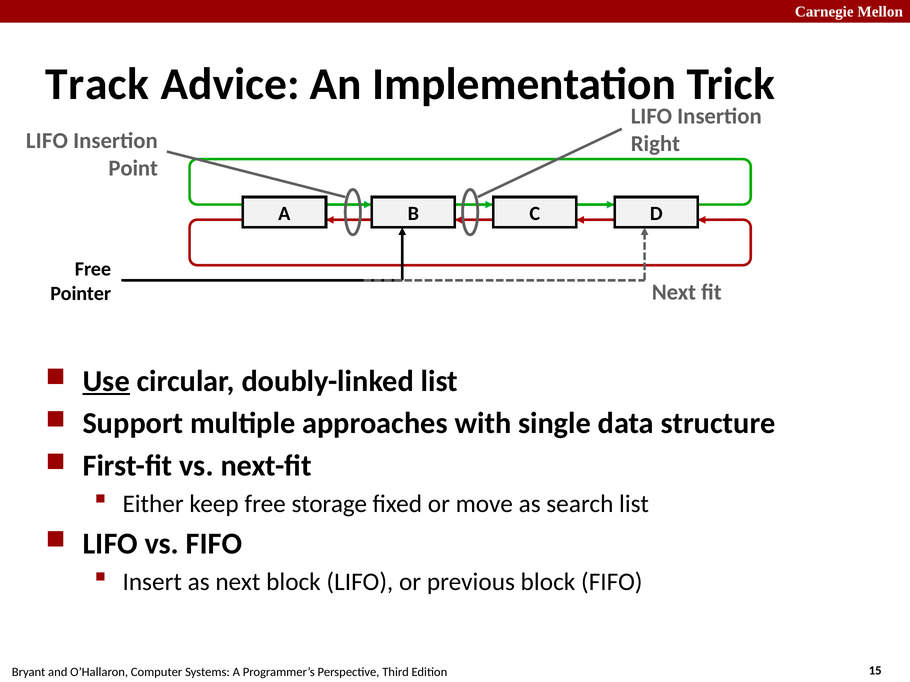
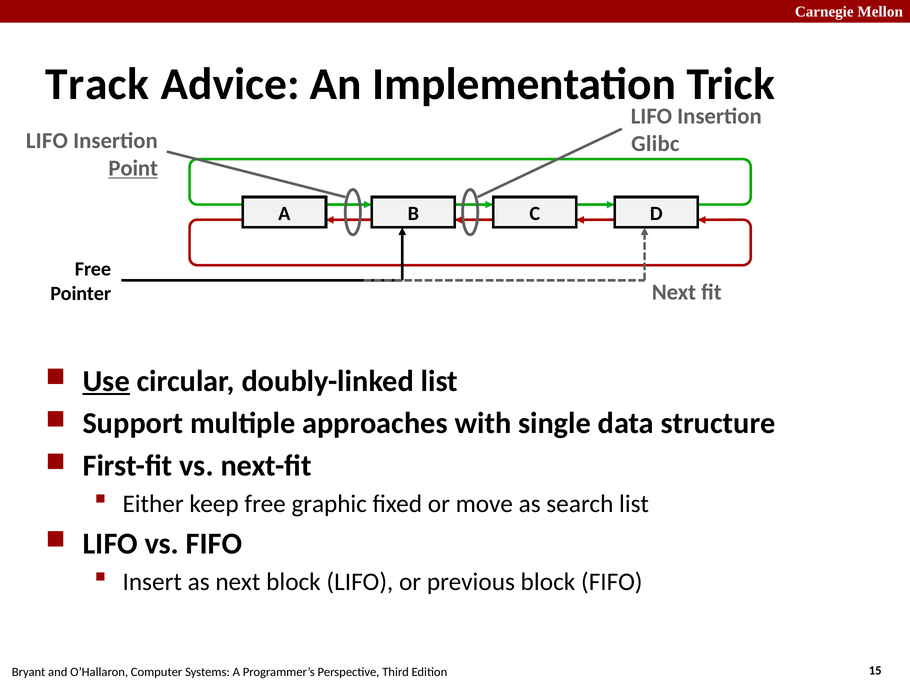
Right: Right -> Glibc (655, 144)
Point underline: none -> present (133, 168)
storage: storage -> graphic (329, 504)
